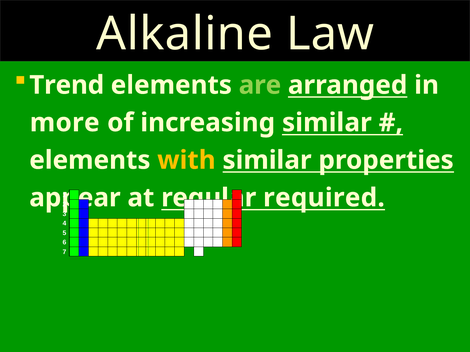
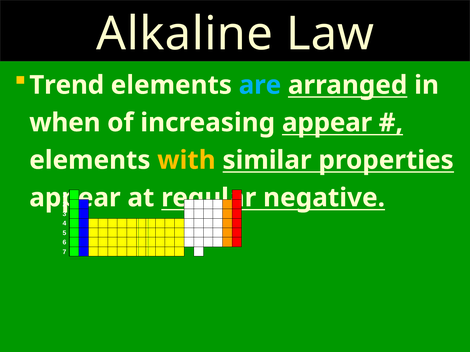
are colour: light green -> light blue (260, 85)
more: more -> when (65, 123)
increasing similar: similar -> appear (327, 123)
required: required -> negative (324, 198)
